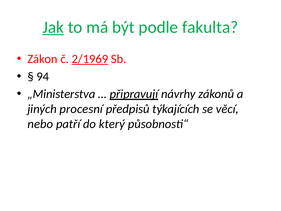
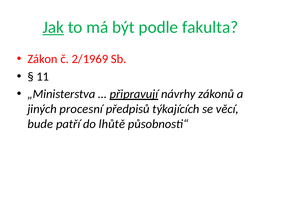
2/1969 underline: present -> none (90, 59)
94: 94 -> 11 (43, 76)
nebo: nebo -> bude (40, 124)
který: který -> lhůtě (112, 124)
